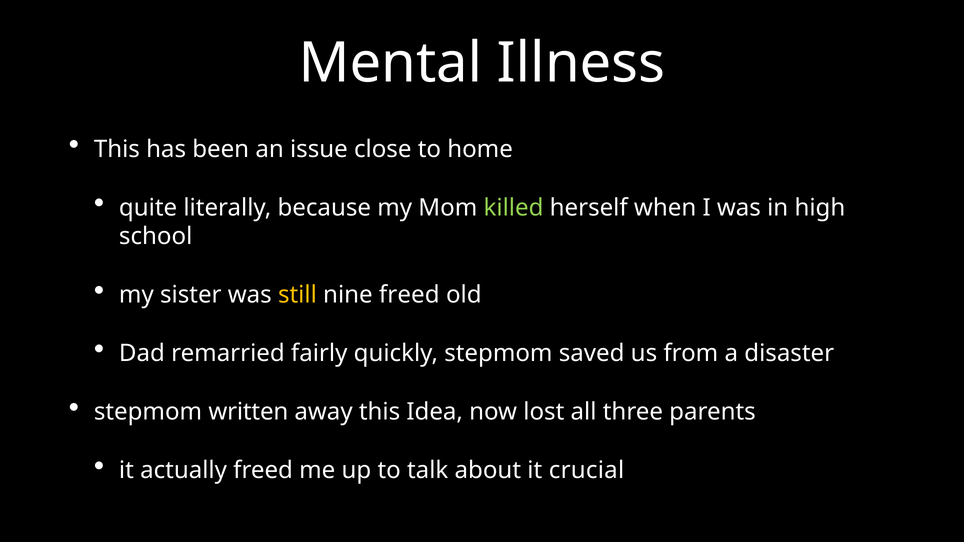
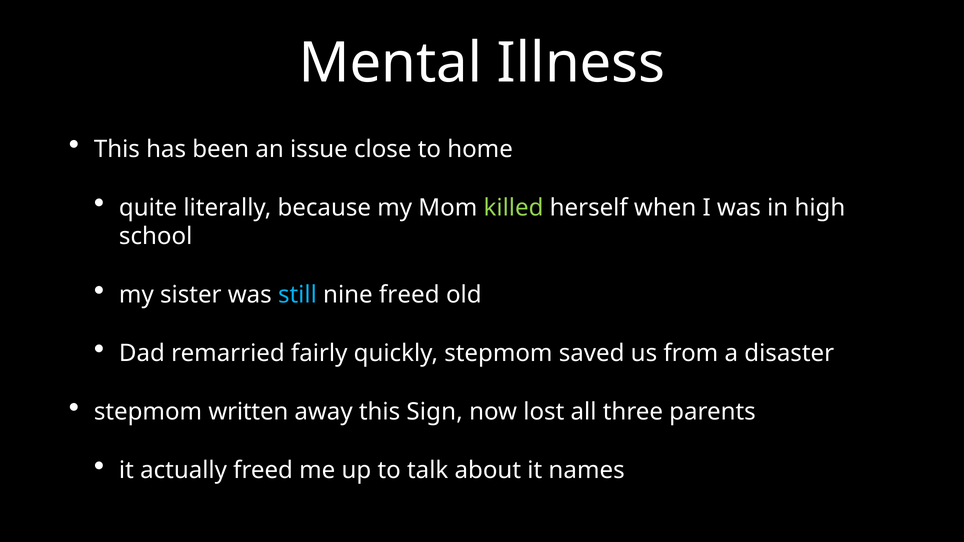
still colour: yellow -> light blue (297, 295)
Idea: Idea -> Sign (435, 412)
crucial: crucial -> names (587, 471)
